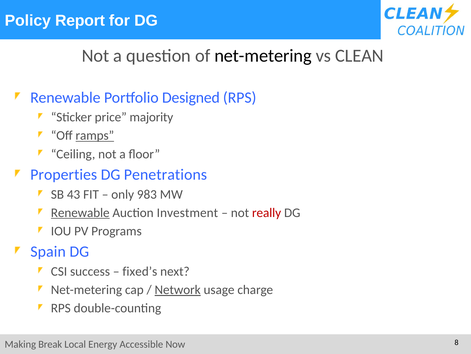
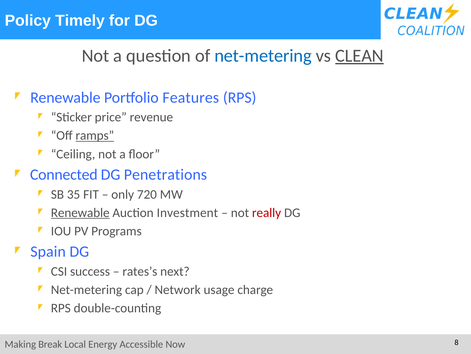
Report: Report -> Timely (80, 21)
net-metering colour: black -> blue (263, 56)
CLEAN underline: none -> present (359, 56)
Designed: Designed -> Features (191, 97)
majority: majority -> revenue (151, 117)
Properties: Properties -> Connected (64, 174)
43: 43 -> 35 (74, 194)
983: 983 -> 720 (147, 194)
fixed’s: fixed’s -> rates’s (140, 271)
Network underline: present -> none (178, 289)
